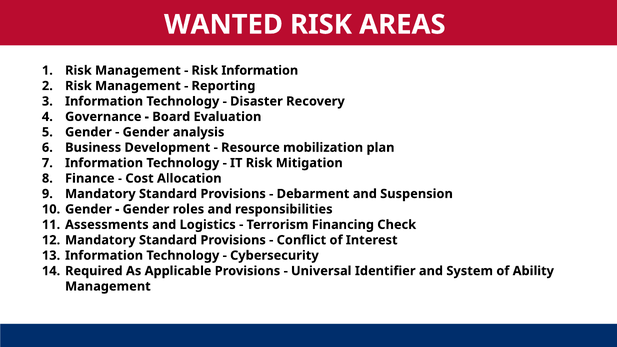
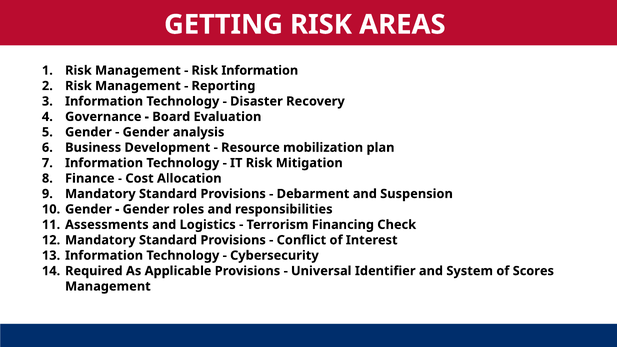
WANTED: WANTED -> GETTING (224, 25)
Ability: Ability -> Scores (533, 271)
